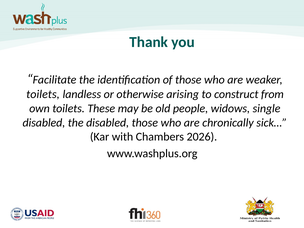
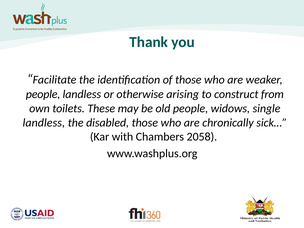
toilets: toilets -> people (43, 94)
disabled: disabled -> landless (44, 123)
2026: 2026 -> 2058 (202, 137)
